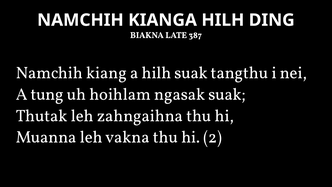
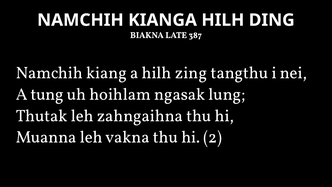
hilh suak: suak -> zing (191, 73)
ngasak suak: suak -> lung (227, 94)
